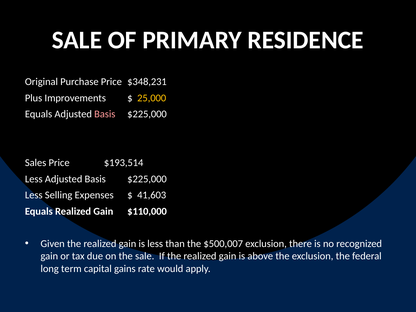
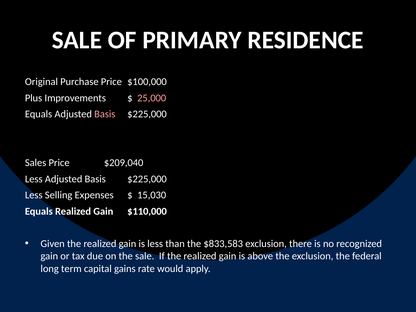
$348,231: $348,231 -> $100,000 (147, 82)
25,000 colour: yellow -> pink (152, 98)
$193,514: $193,514 -> $209,040 (124, 163)
41,603: 41,603 -> 15,030 (152, 195)
$500,007: $500,007 -> $833,583 (223, 244)
